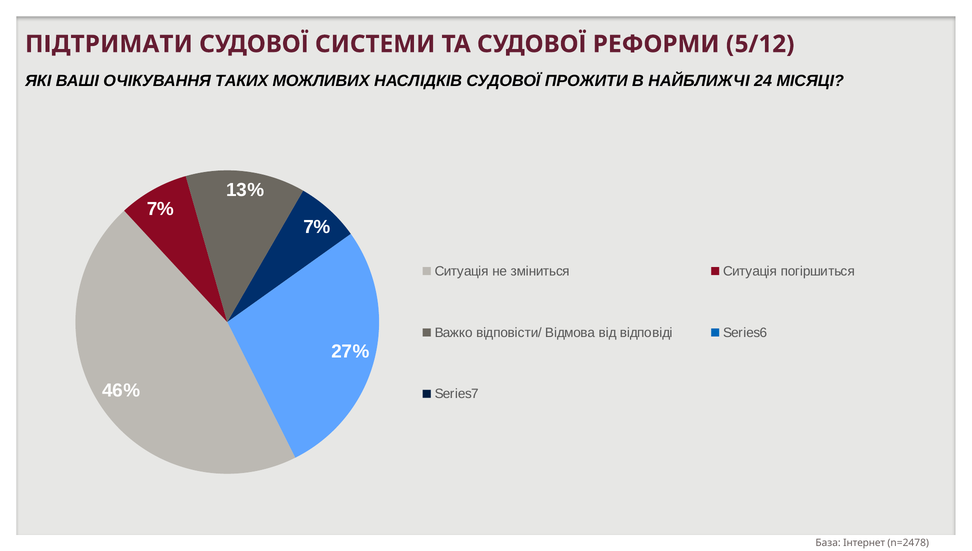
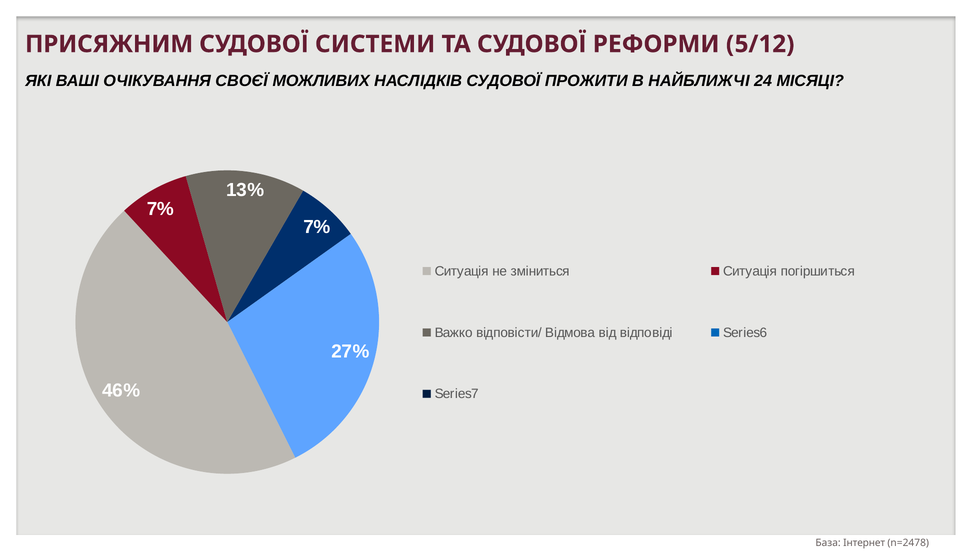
ПІДТРИМАТИ: ПІДТРИМАТИ -> ПРИСЯЖНИМ (109, 44)
ТАКИХ: ТАКИХ -> СВОЄЇ (242, 81)
